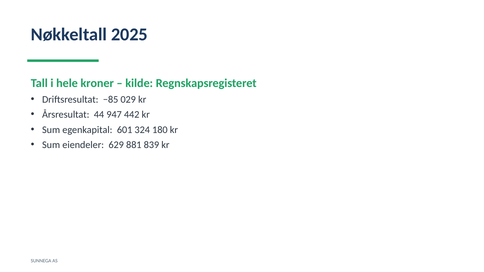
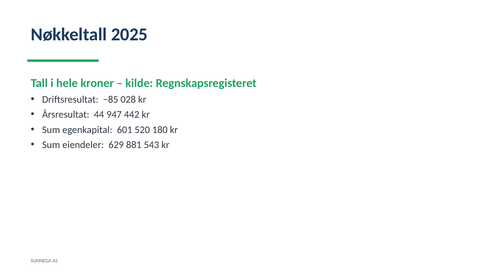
029: 029 -> 028 (128, 100)
324: 324 -> 520 (142, 130)
839: 839 -> 543 (151, 145)
